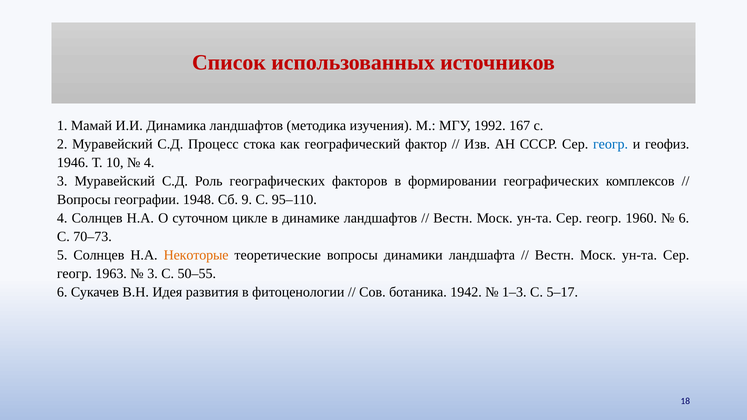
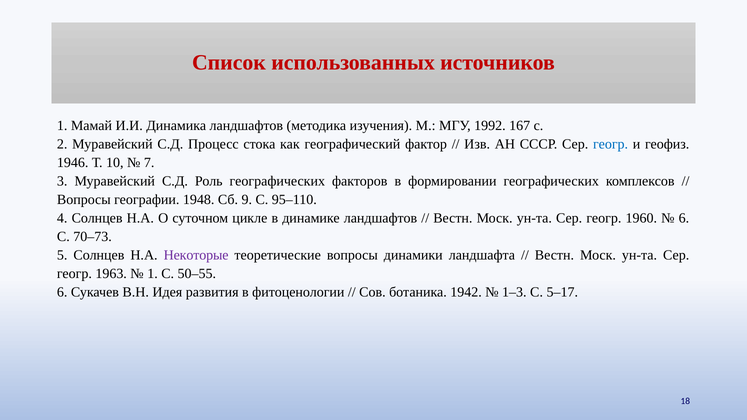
4: 4 -> 7 (149, 163)
Некоторые colour: orange -> purple (196, 255)
3: 3 -> 1 (153, 274)
